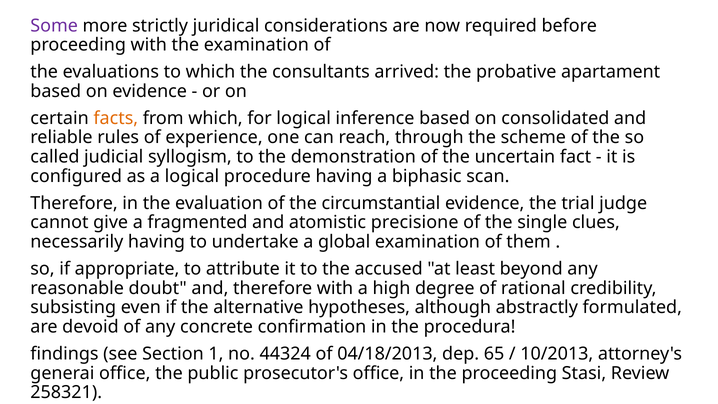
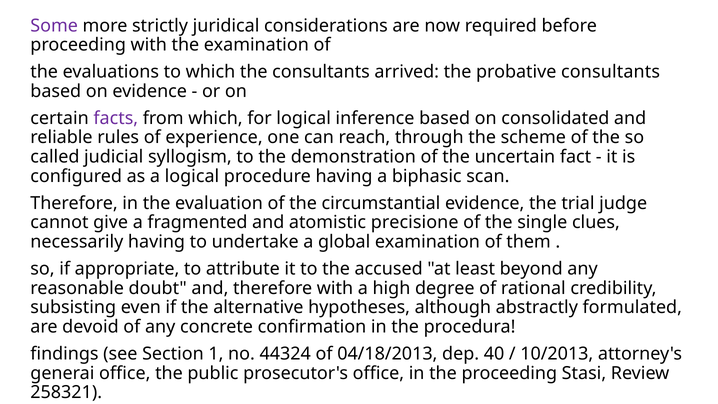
probative apartament: apartament -> consultants (611, 72)
facts colour: orange -> purple (116, 118)
65: 65 -> 40 (494, 354)
